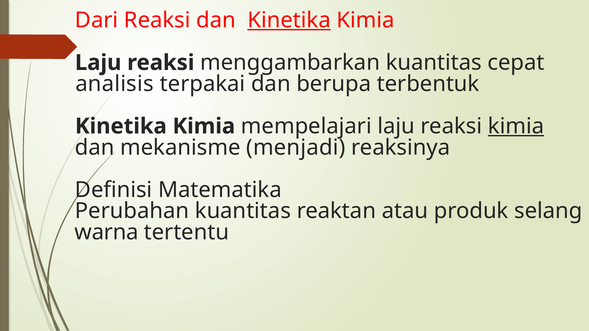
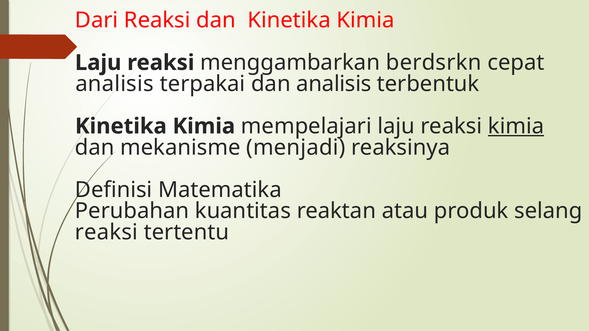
Kinetika underline: present -> none (289, 20)
menggambarkan kuantitas: kuantitas -> berdsrkn (434, 63)
dan berupa: berupa -> analisis (334, 84)
warna: warna -> reaksi (106, 232)
